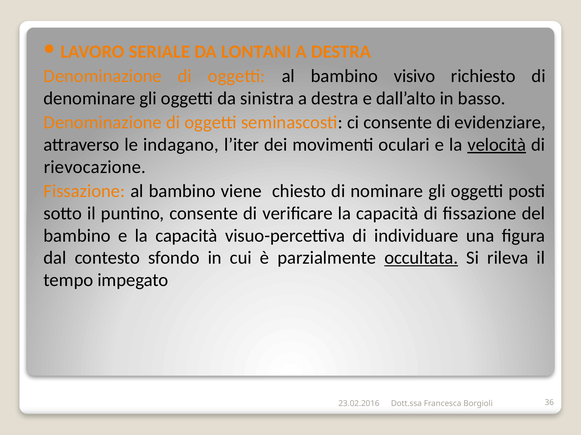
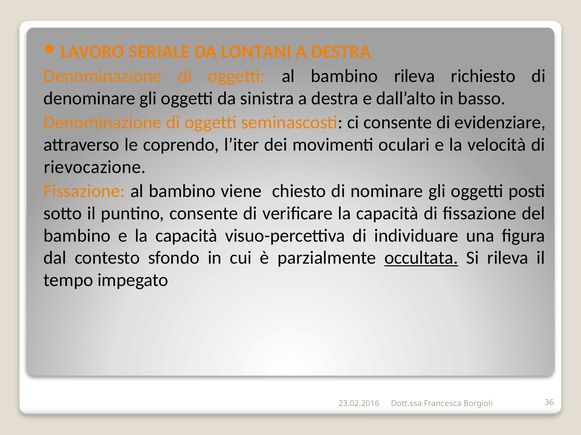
bambino visivo: visivo -> rileva (414, 76)
indagano: indagano -> coprendo (181, 145)
velocità underline: present -> none (497, 145)
